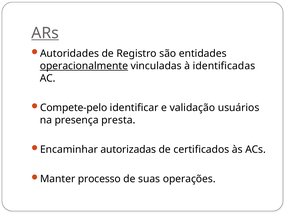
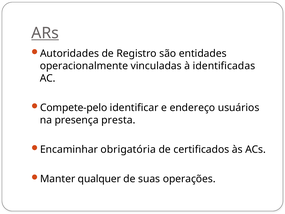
operacionalmente underline: present -> none (84, 66)
validação: validação -> endereço (192, 108)
autorizadas: autorizadas -> obrigatória (128, 149)
processo: processo -> qualquer (99, 179)
